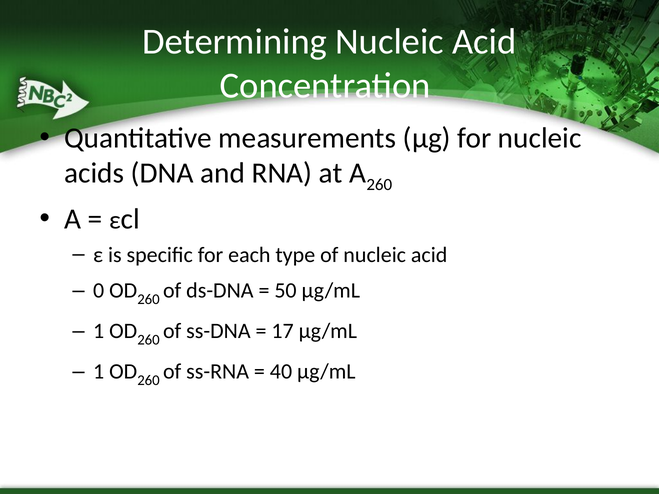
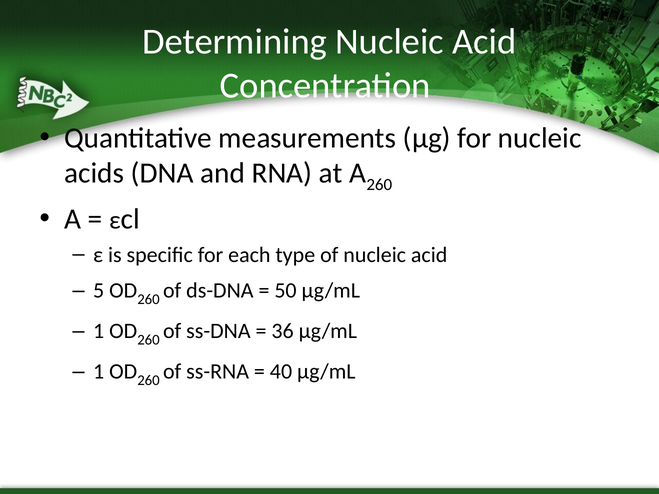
0: 0 -> 5 (99, 291)
17: 17 -> 36 (283, 331)
